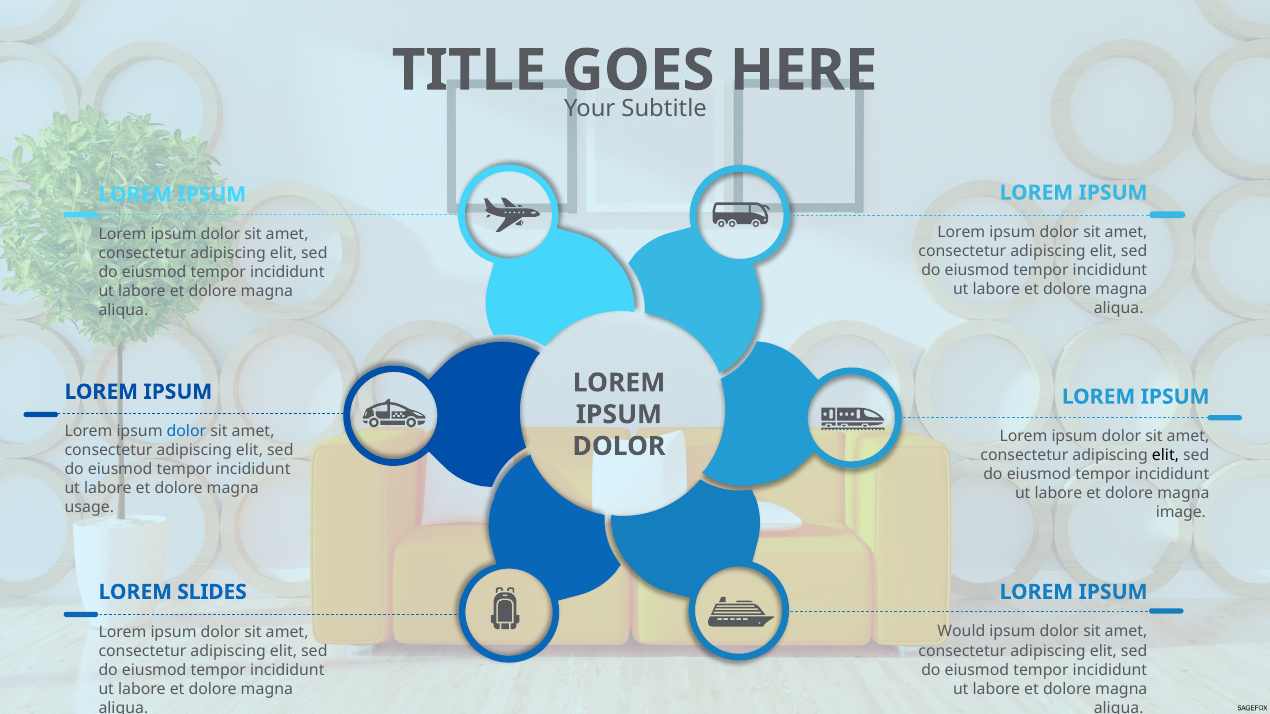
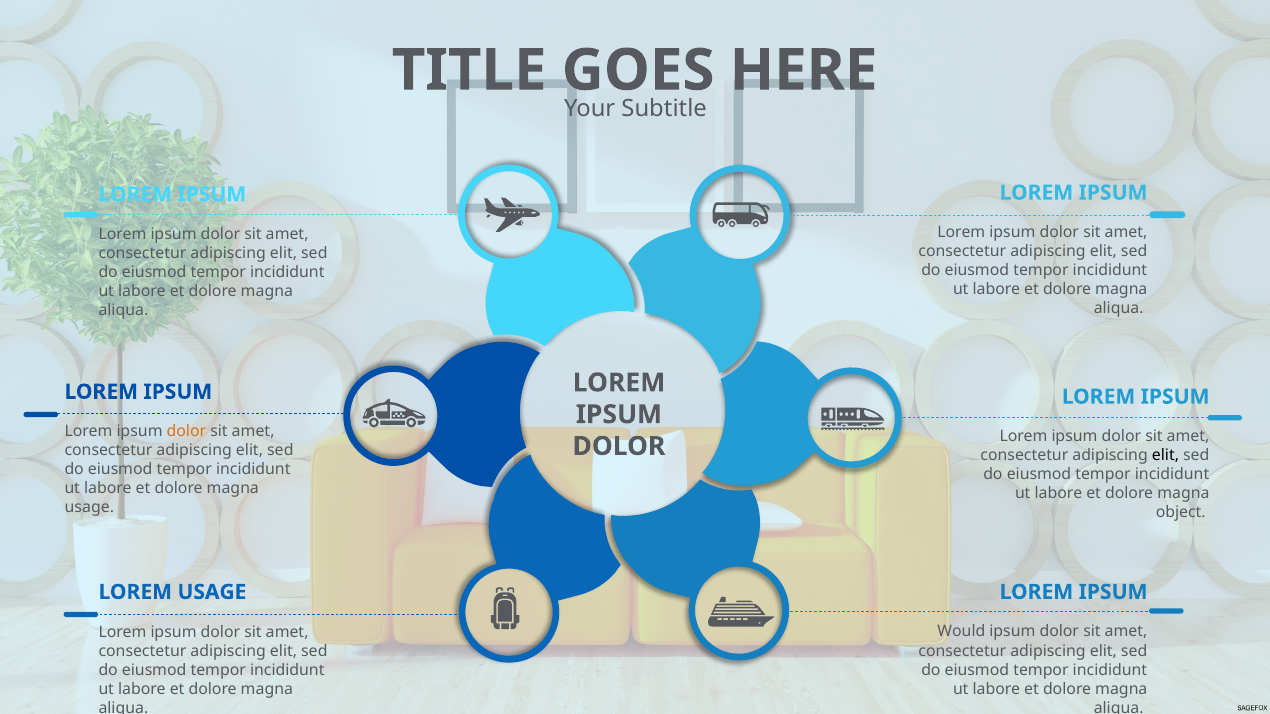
dolor colour: blue -> orange (186, 432)
image: image -> object (1181, 513)
LOREM SLIDES: SLIDES -> USAGE (212, 592)
